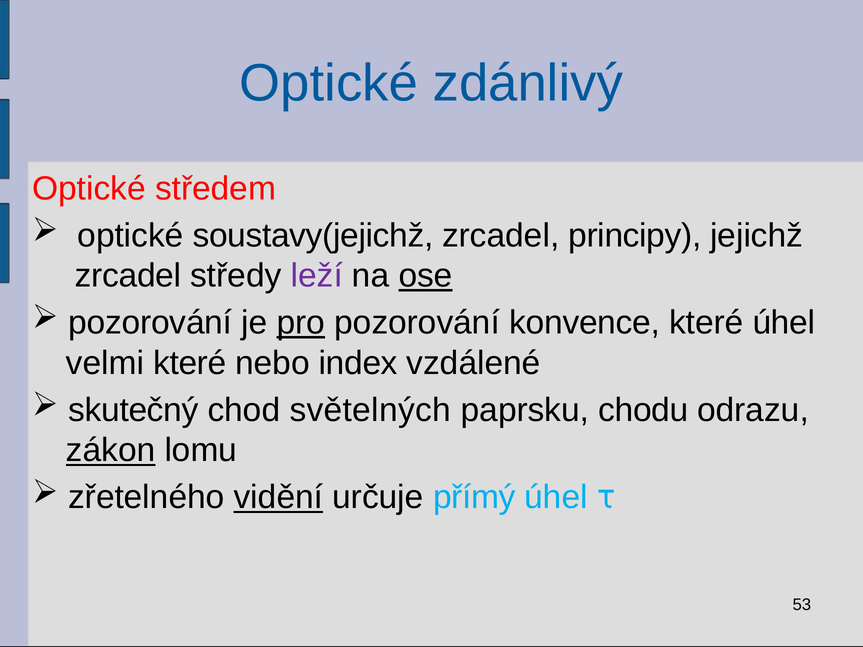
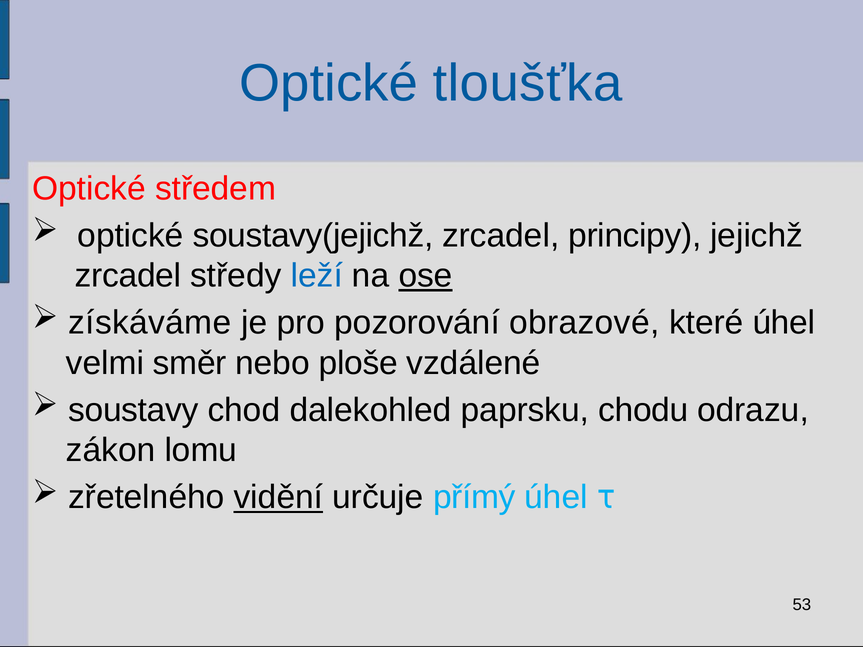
zdánlivý: zdánlivý -> tloušťka (528, 84)
leží colour: purple -> blue (317, 276)
pozorování: pozorování -> získáváme (150, 323)
pro underline: present -> none (301, 323)
konvence: konvence -> obrazové (584, 323)
velmi které: které -> směr (190, 363)
index: index -> ploše (358, 363)
skutečný: skutečný -> soustavy (133, 410)
světelných: světelných -> dalekohled (371, 410)
zákon underline: present -> none (111, 451)
